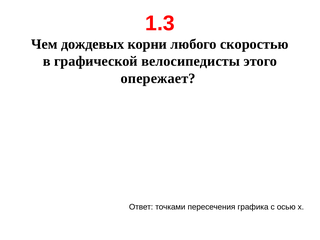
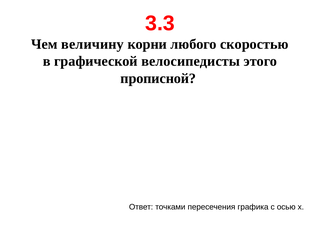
1.3: 1.3 -> 3.3 (160, 23)
дождевых: дождевых -> величину (92, 44)
опережает: опережает -> прописной (158, 78)
